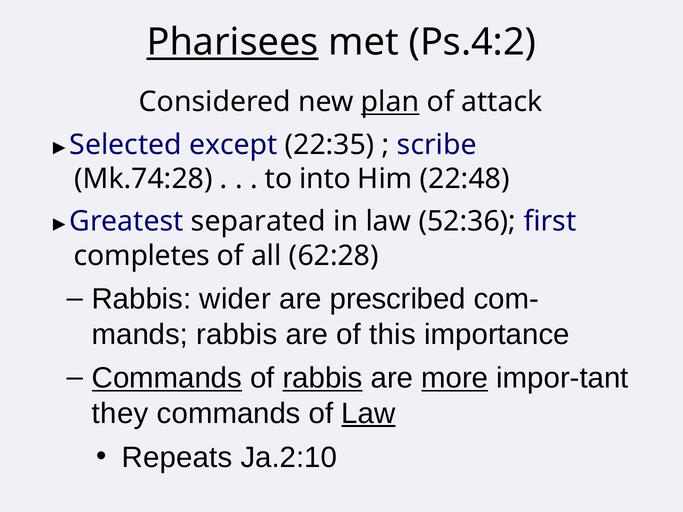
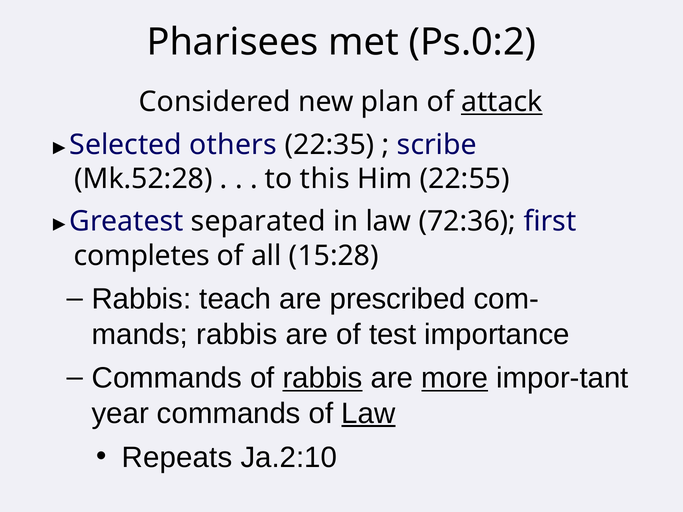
Pharisees underline: present -> none (233, 42)
Ps.4:2: Ps.4:2 -> Ps.0:2 (472, 42)
plan underline: present -> none (390, 102)
attack underline: none -> present (502, 102)
except: except -> others (233, 145)
Mk.74:28: Mk.74:28 -> Mk.52:28 (143, 179)
into: into -> this (325, 179)
22:48: 22:48 -> 22:55 (465, 179)
52:36: 52:36 -> 72:36 (467, 222)
62:28: 62:28 -> 15:28 (334, 256)
wider: wider -> teach (235, 299)
this: this -> test (393, 335)
Commands underline: present -> none (167, 378)
they: they -> year (120, 414)
